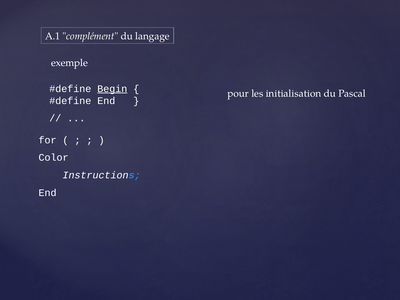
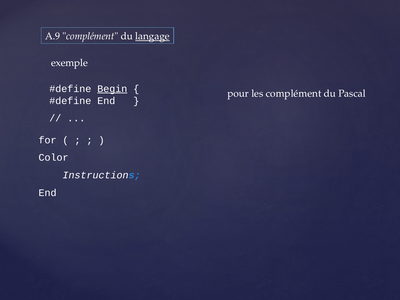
A.1: A.1 -> A.9 (53, 36)
langage underline: none -> present (153, 36)
les initialisation: initialisation -> complément (294, 93)
